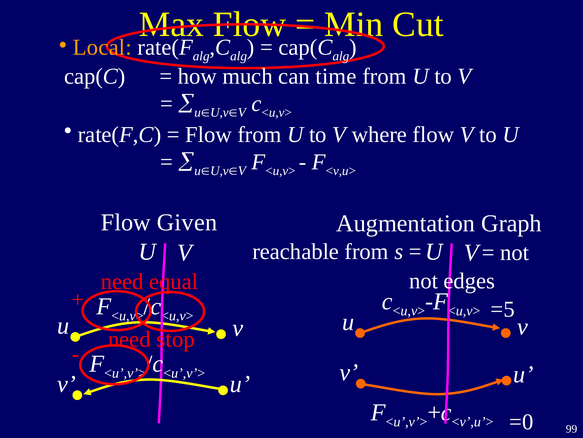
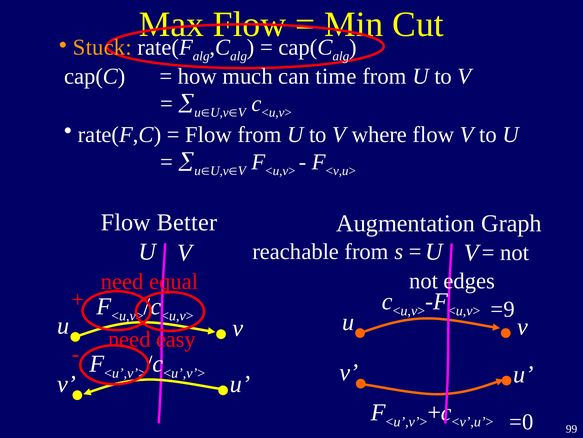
Local: Local -> Stuck (102, 47)
Given: Given -> Better (187, 222)
=5: =5 -> =9 (503, 309)
stop: stop -> easy (176, 339)
